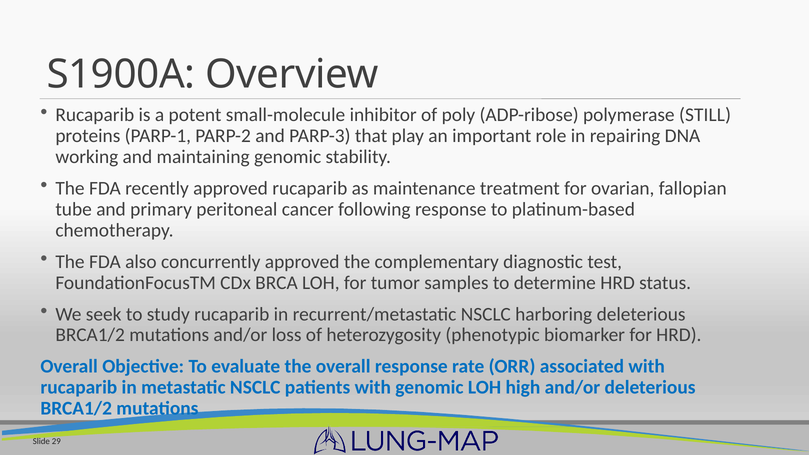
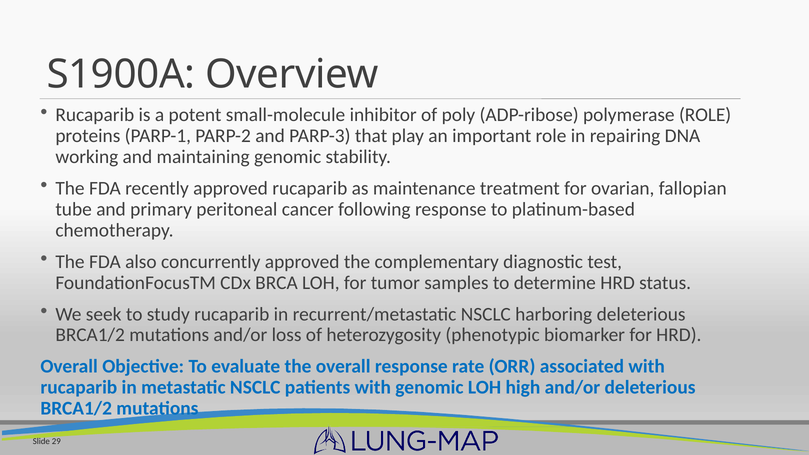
polymerase STILL: STILL -> ROLE (705, 115)
